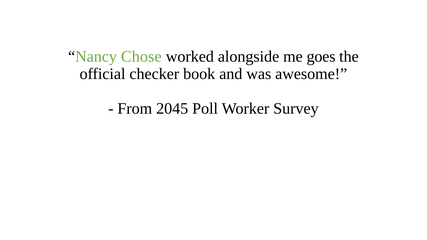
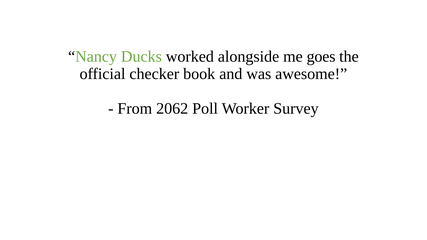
Chose: Chose -> Ducks (141, 57)
2045: 2045 -> 2062 (172, 109)
